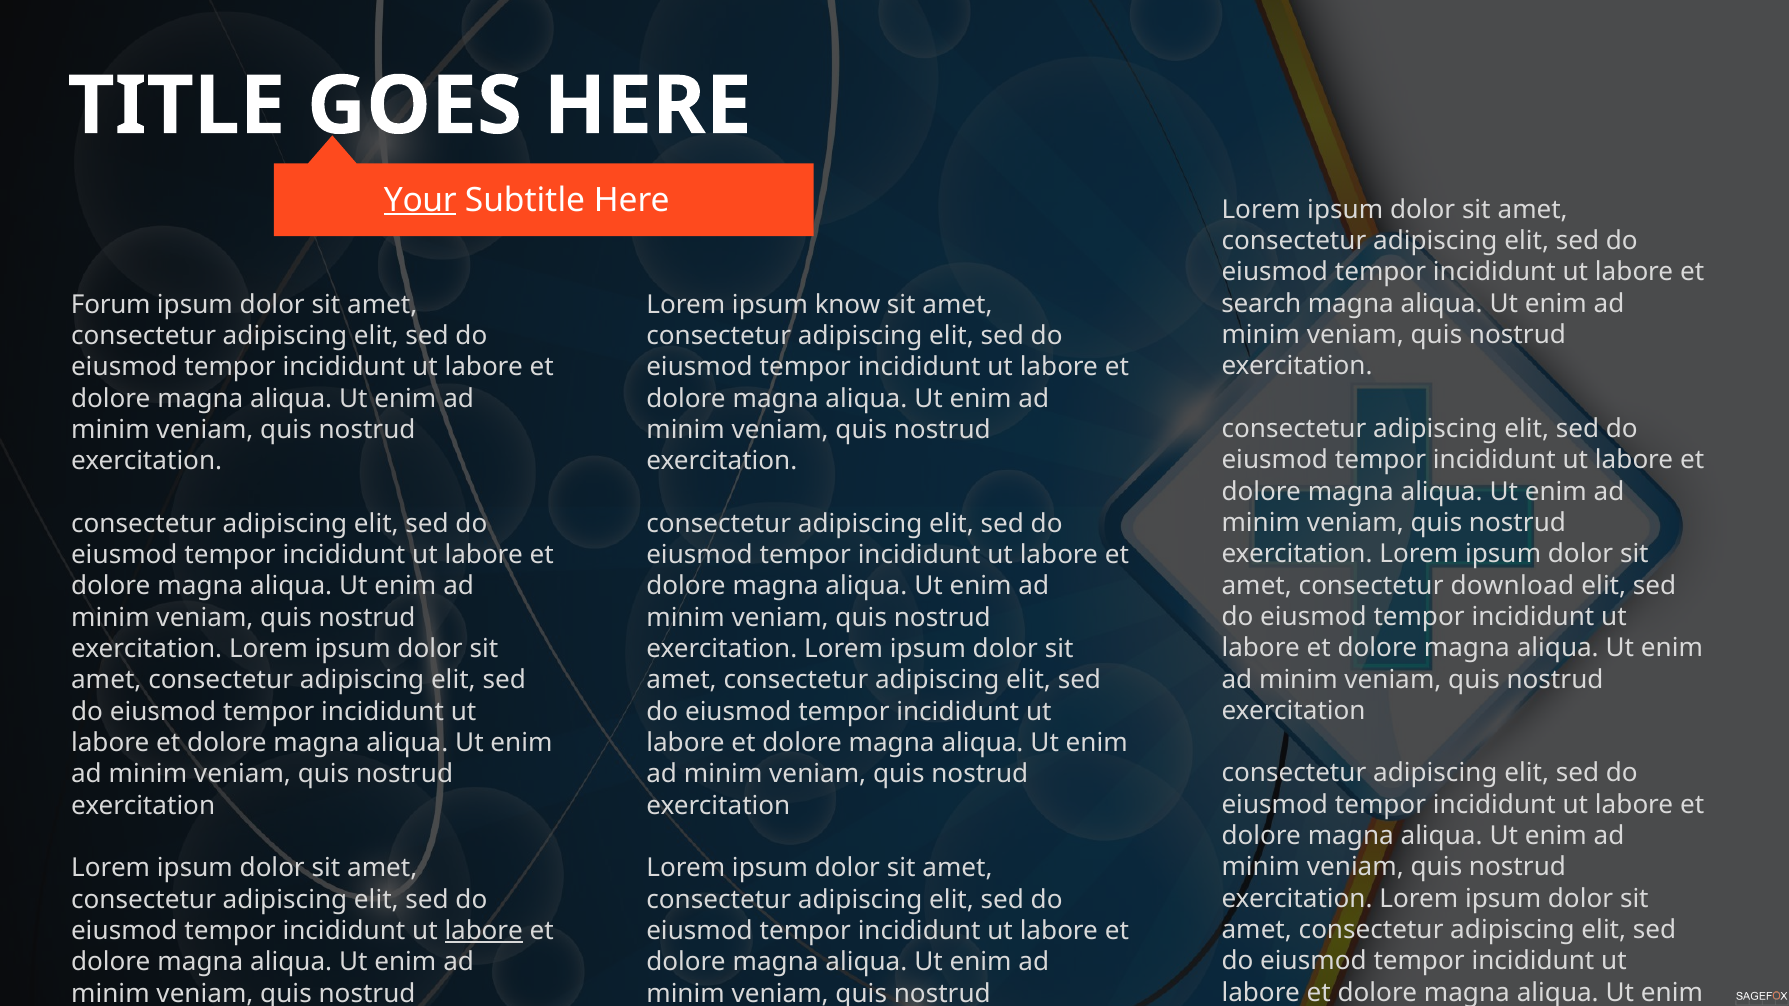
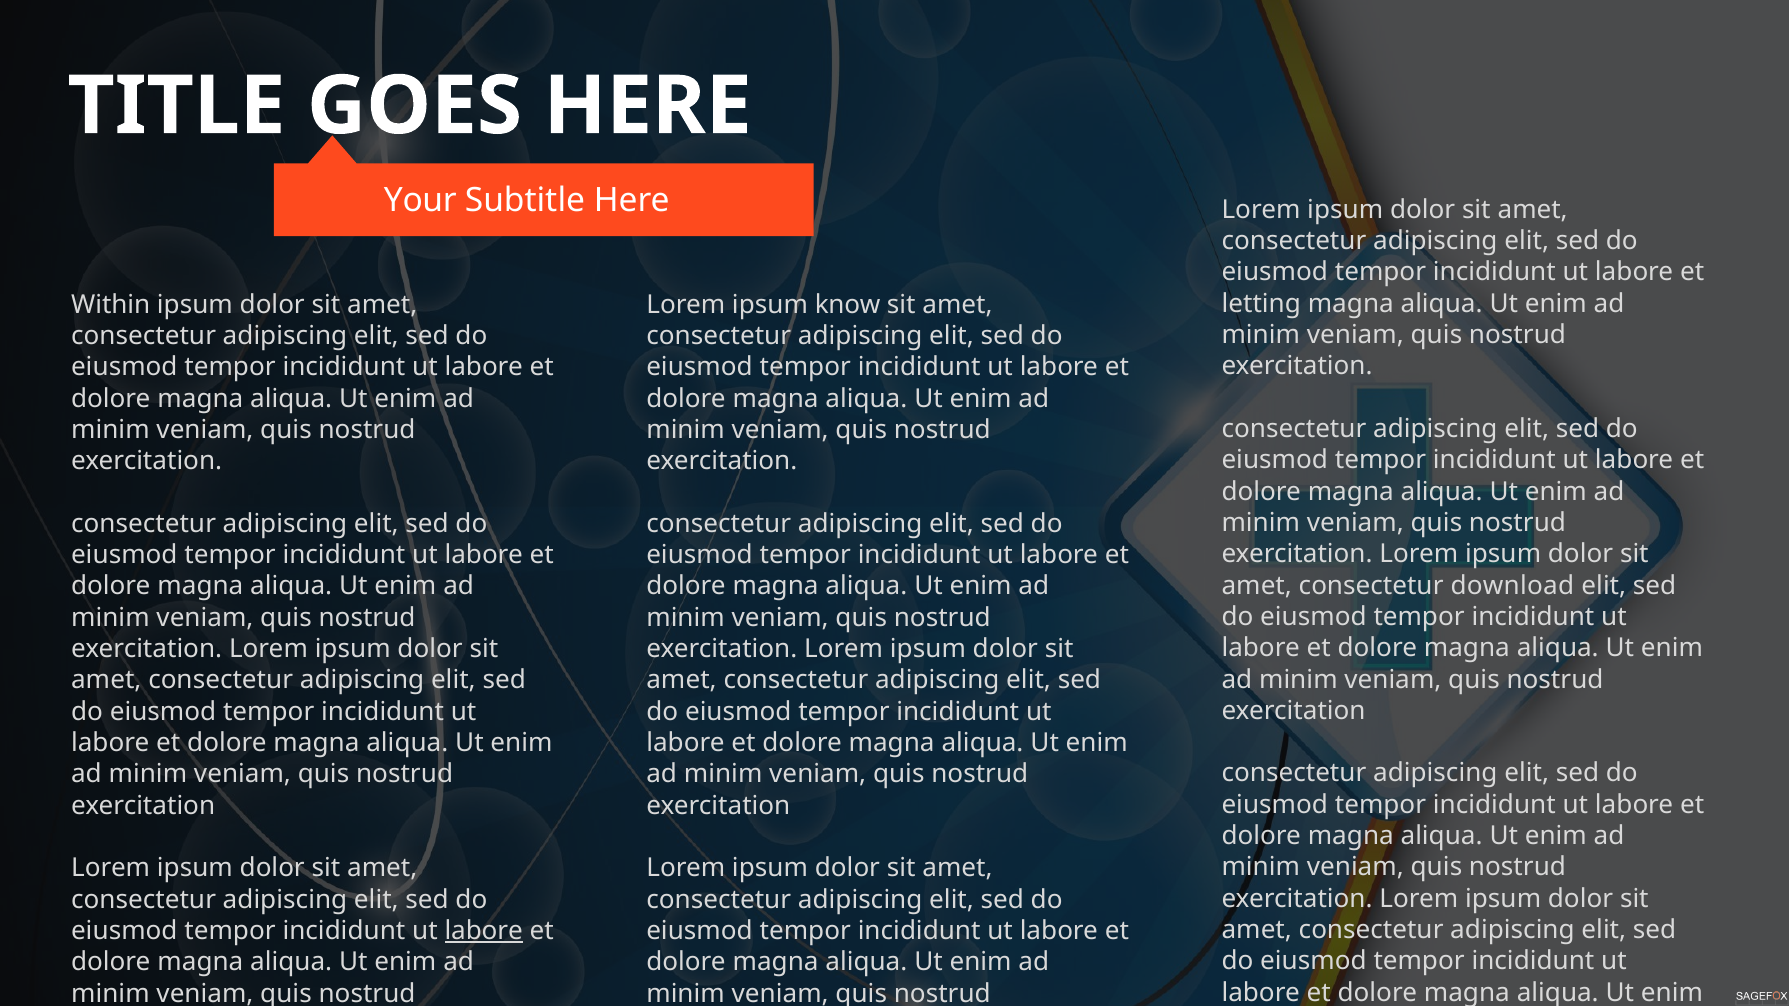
Your underline: present -> none (420, 200)
search: search -> letting (1261, 304)
Forum: Forum -> Within (111, 305)
